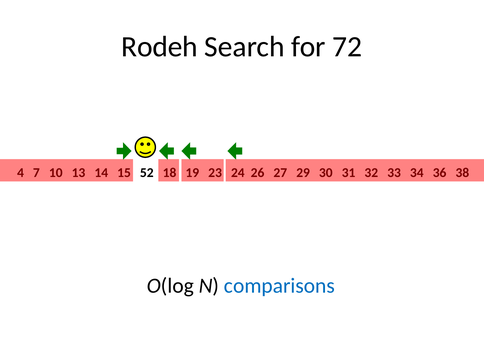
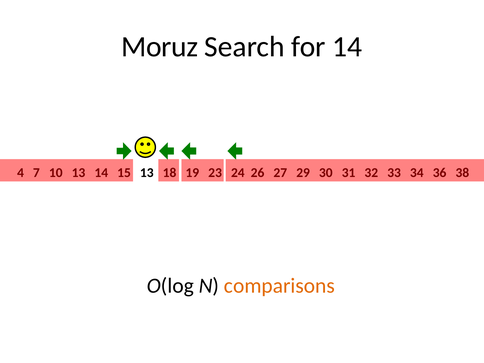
Rodeh: Rodeh -> Moruz (160, 47)
for 72: 72 -> 14 (347, 47)
52: 52 -> 13 (147, 173)
comparisons colour: blue -> orange (279, 286)
